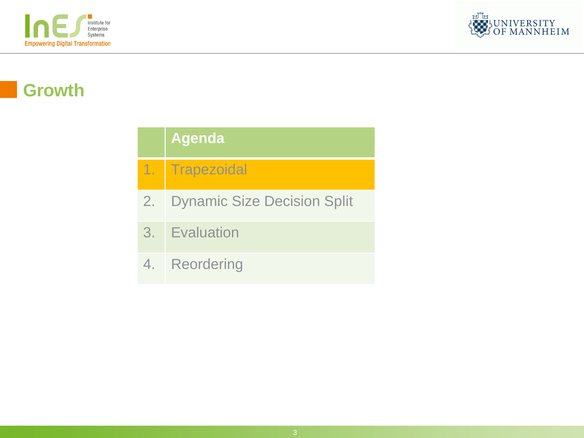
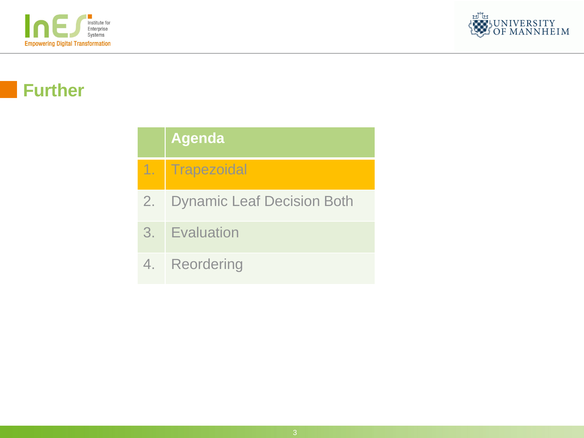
Growth: Growth -> Further (54, 91)
Size: Size -> Leaf (246, 201)
Split: Split -> Both (339, 201)
